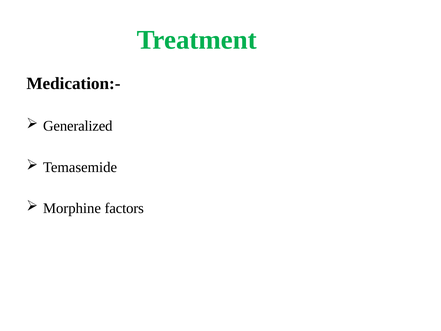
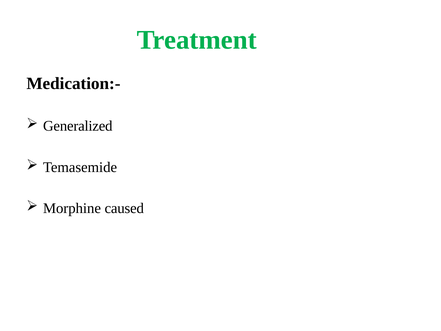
factors: factors -> caused (124, 208)
